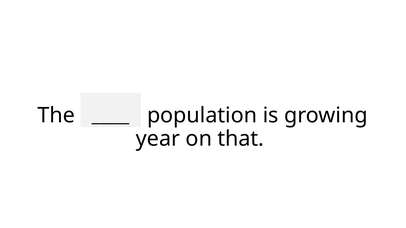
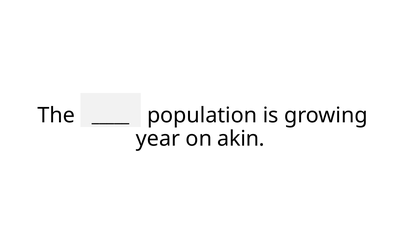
that: that -> akin (241, 139)
